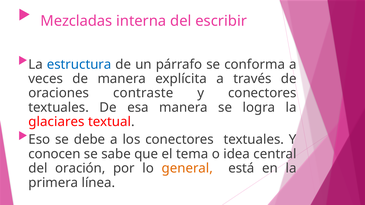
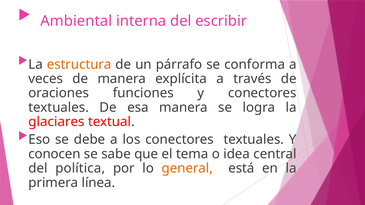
Mezcladas: Mezcladas -> Ambiental (76, 21)
estructura colour: blue -> orange (79, 64)
contraste: contraste -> funciones (143, 93)
oración: oración -> política (80, 169)
